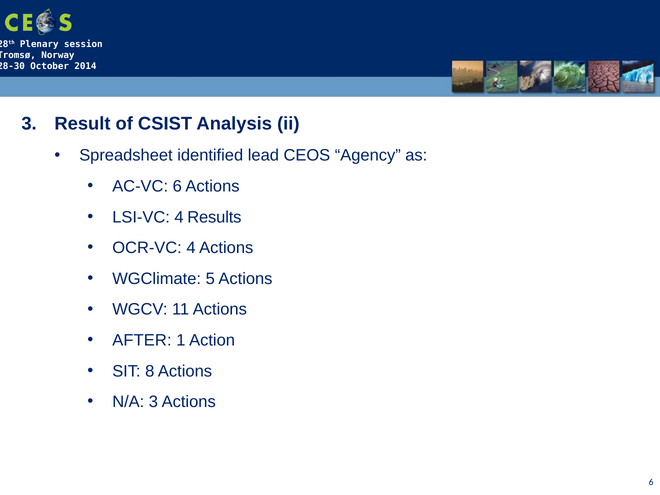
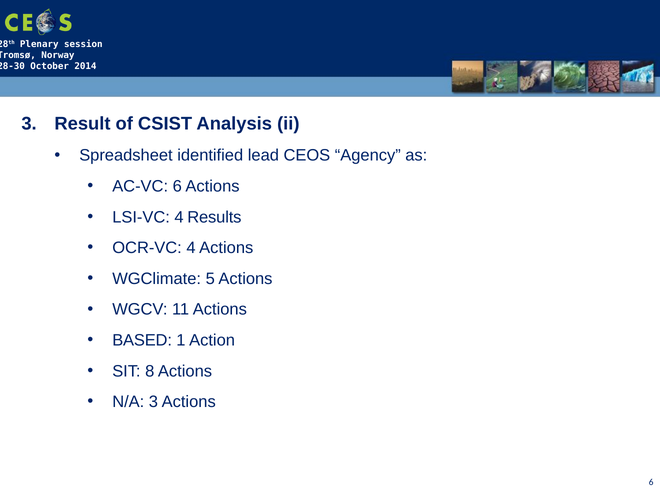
AFTER: AFTER -> BASED (142, 340)
